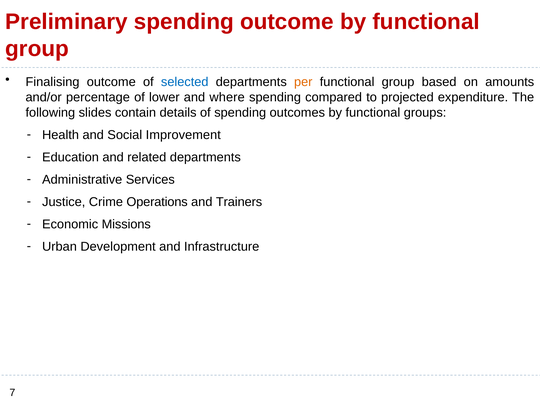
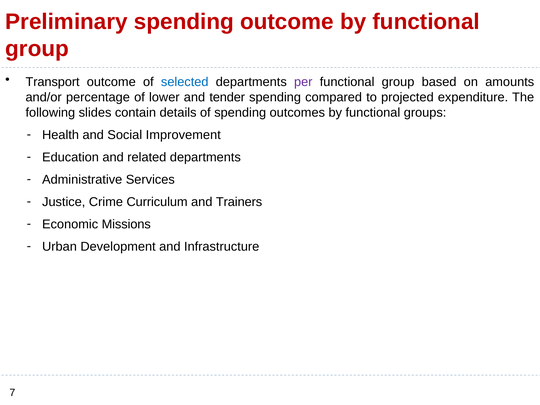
Finalising: Finalising -> Transport (53, 82)
per colour: orange -> purple (303, 82)
where: where -> tender (227, 97)
Operations: Operations -> Curriculum (157, 202)
